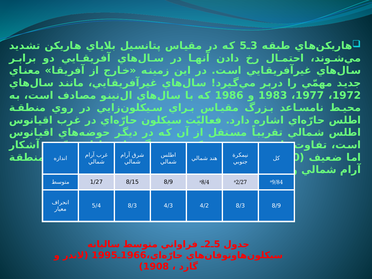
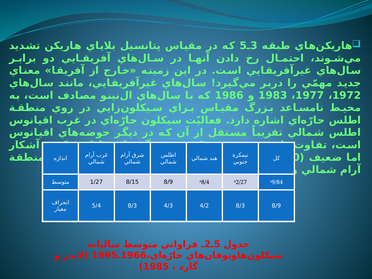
1908: 1908 -> 1985 (156, 267)
